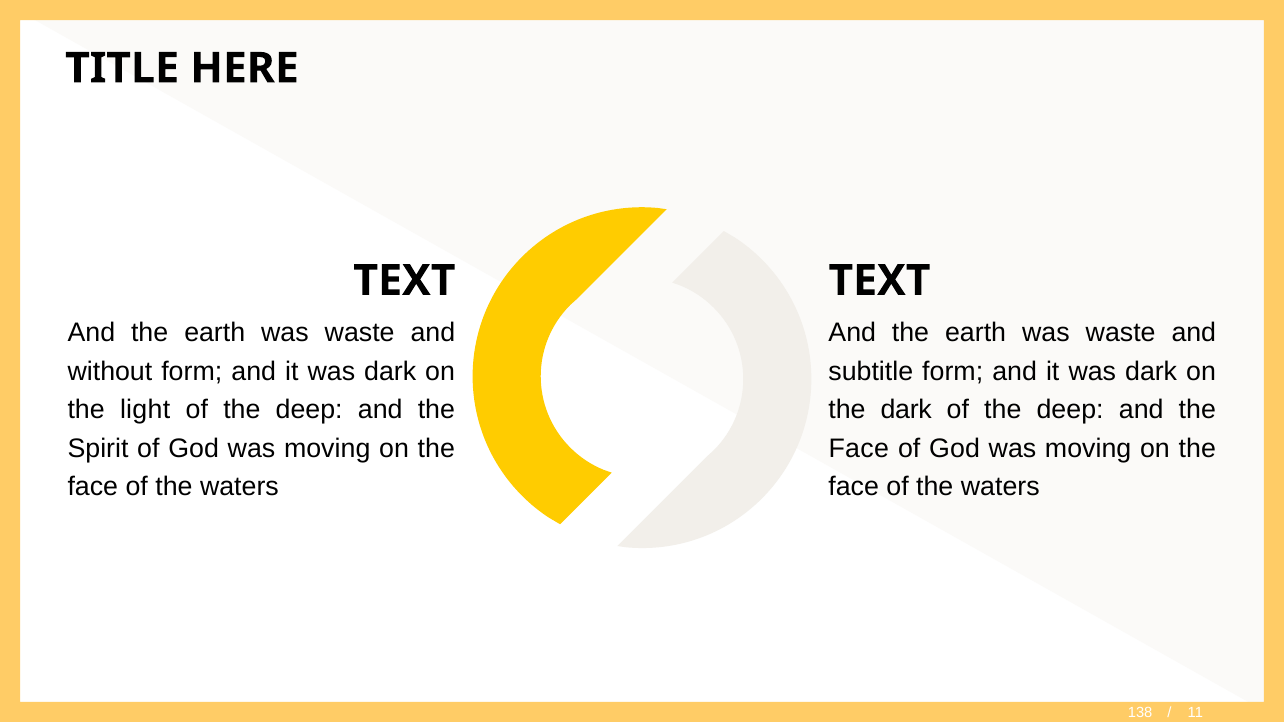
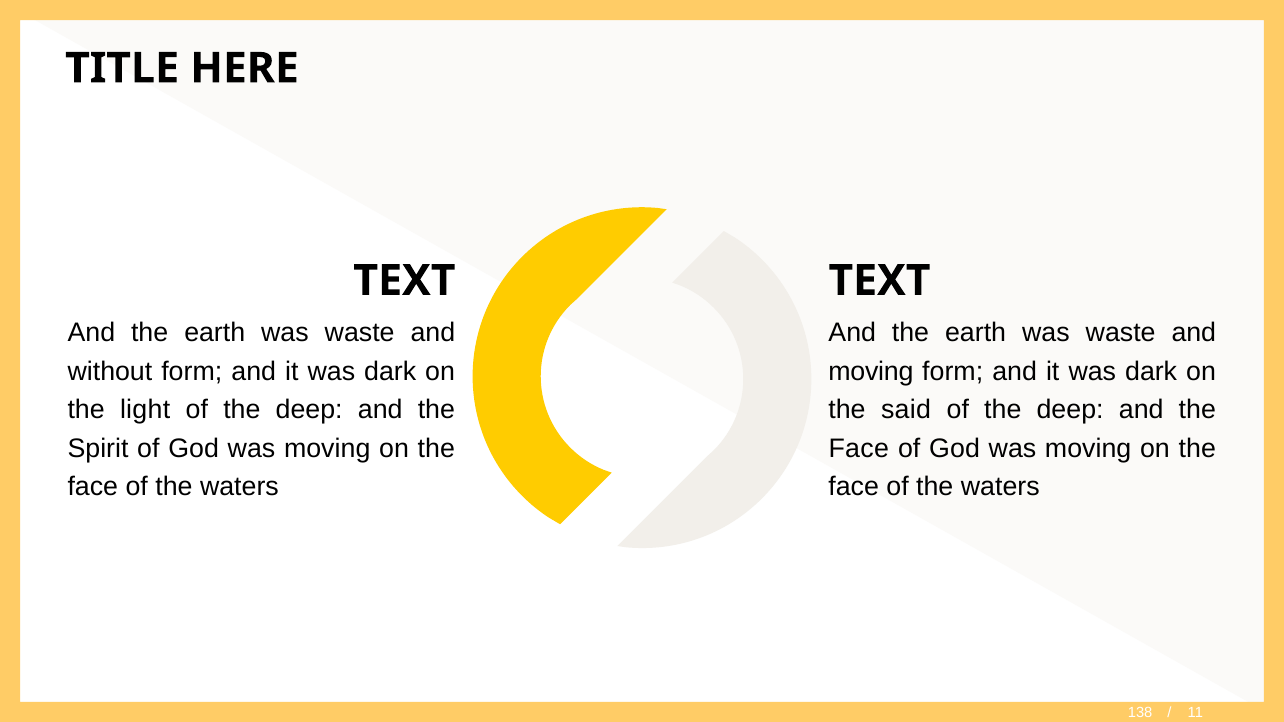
subtitle: subtitle -> moving (871, 372)
the dark: dark -> said (906, 410)
